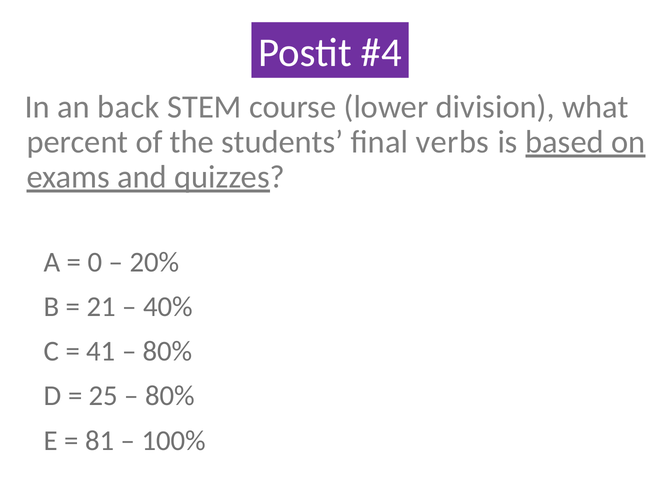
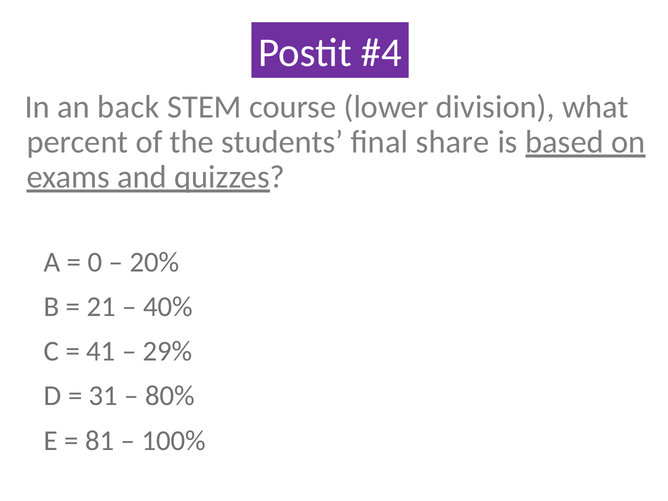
verbs: verbs -> share (453, 142)
80%: 80% -> 29% (168, 351)
25: 25 -> 31 (103, 396)
